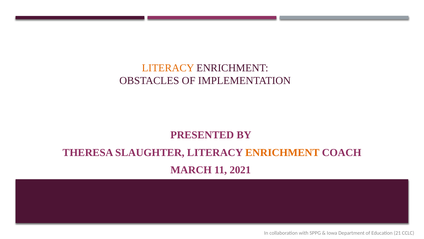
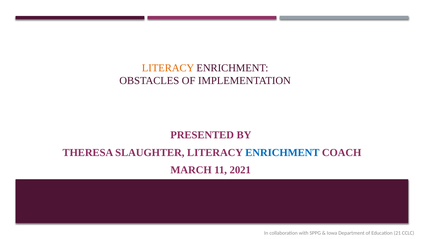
ENRICHMENT colour: orange -> blue (282, 152)
